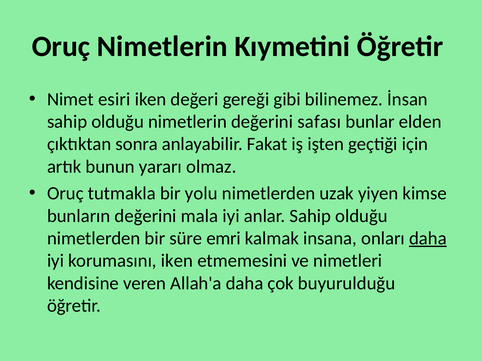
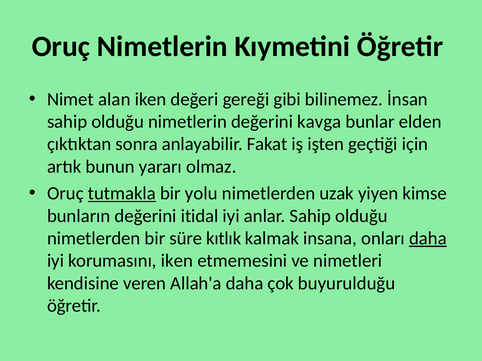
esiri: esiri -> alan (114, 99)
safası: safası -> kavga (319, 122)
tutmakla underline: none -> present (122, 194)
mala: mala -> itidal (200, 216)
emri: emri -> kıtlık (224, 239)
